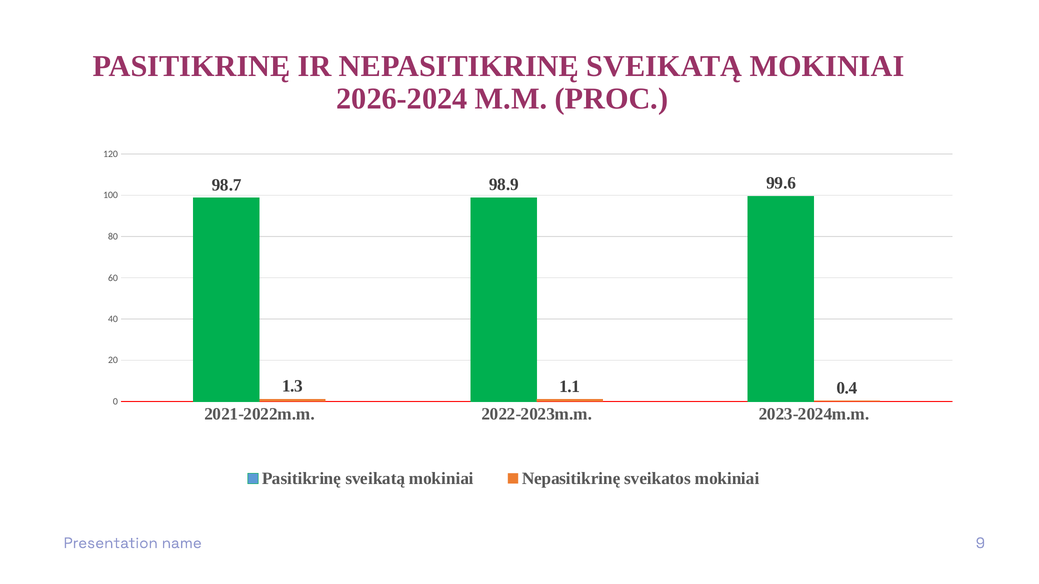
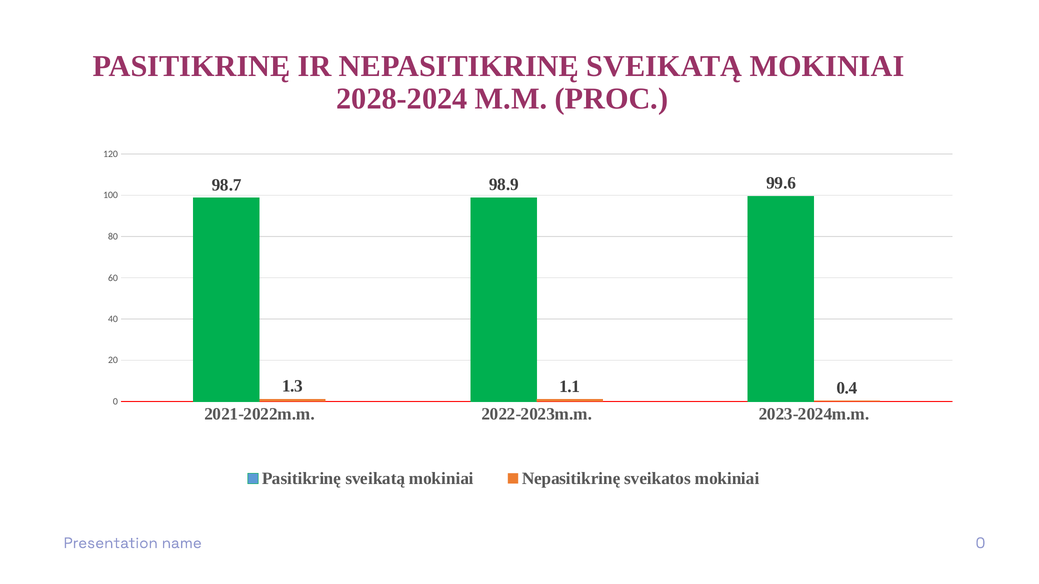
2026-2024: 2026-2024 -> 2028-2024 (402, 99)
name 9: 9 -> 0 (980, 543)
